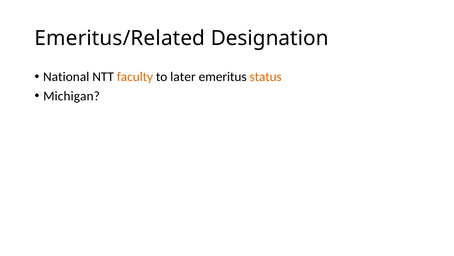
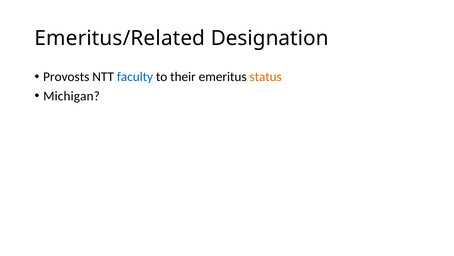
National: National -> Provosts (66, 77)
faculty colour: orange -> blue (135, 77)
later: later -> their (183, 77)
